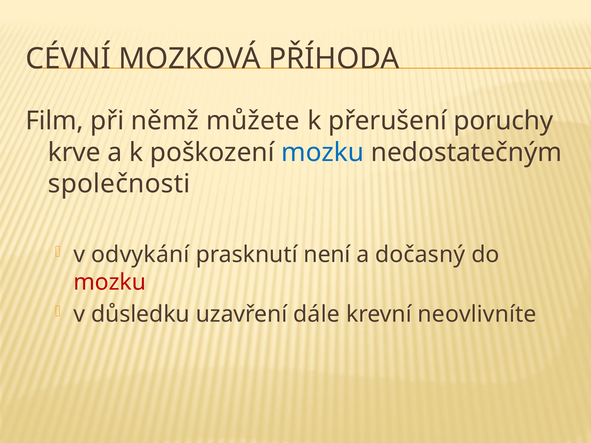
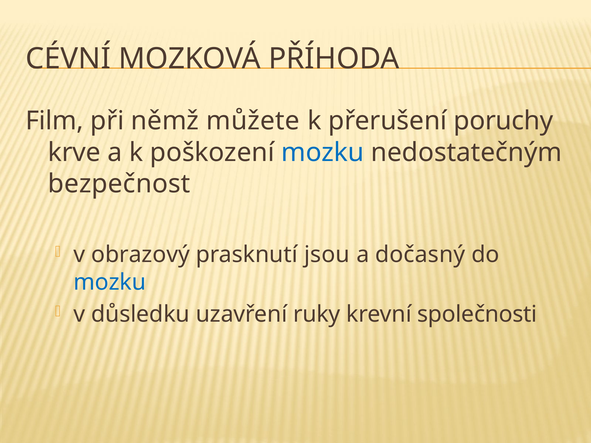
společnosti: společnosti -> bezpečnost (119, 184)
odvykání: odvykání -> obrazový (140, 255)
není: není -> jsou (327, 255)
mozku colour: red -> blue (110, 282)
dále: dále -> ruky (317, 315)
neovlivníte: neovlivníte -> společnosti (477, 315)
